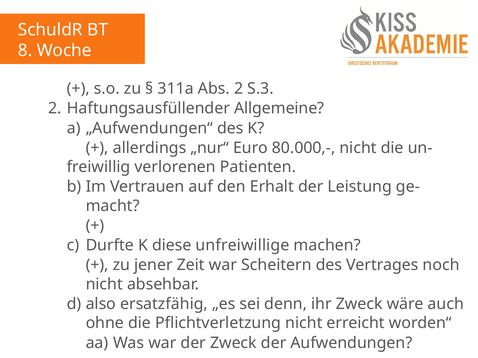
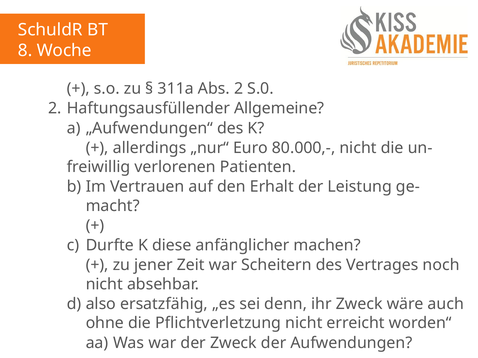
S.3: S.3 -> S.0 (260, 89)
unfreiwillige: unfreiwillige -> anfänglicher (243, 246)
